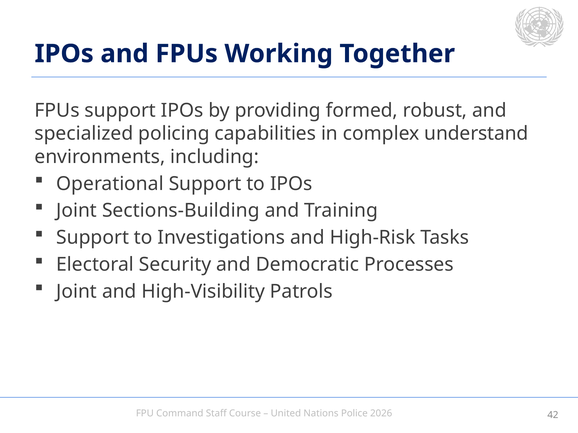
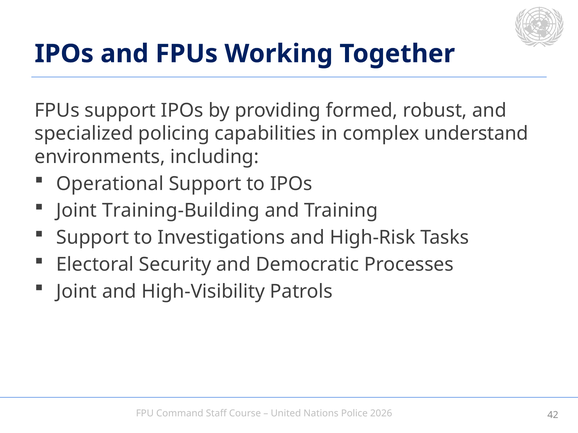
Sections-Building: Sections-Building -> Training-Building (181, 211)
